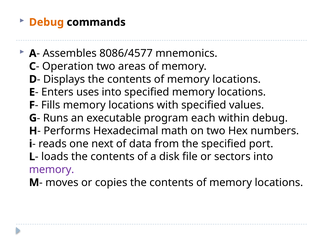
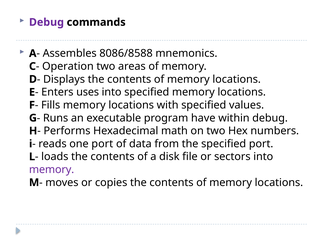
Debug colour: orange -> purple (46, 22)
8086/4577: 8086/4577 -> 8086/8588 (126, 53)
each: each -> have (203, 118)
one next: next -> port (102, 144)
